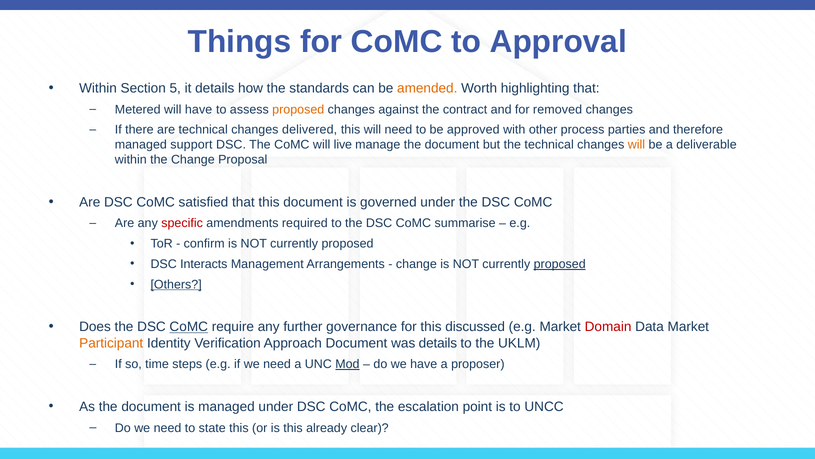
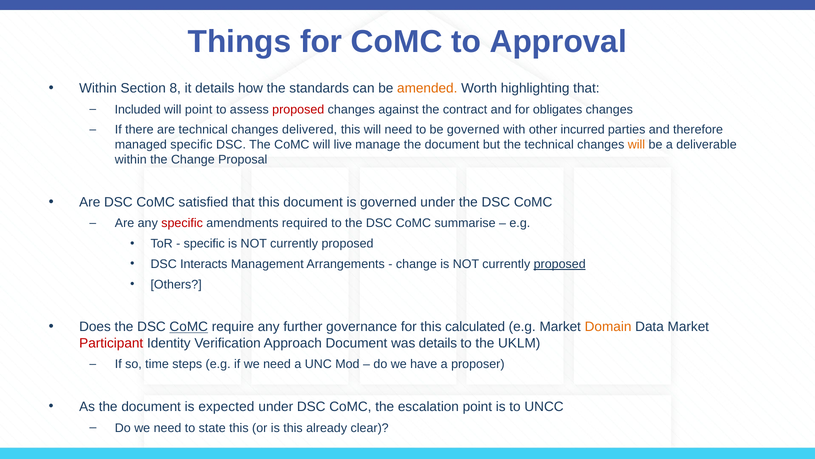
5: 5 -> 8 (175, 88)
Metered: Metered -> Included (138, 109)
will have: have -> point (199, 109)
proposed colour: orange -> red (298, 109)
removed: removed -> obligates (558, 109)
be approved: approved -> governed (473, 130)
process: process -> incurred (583, 130)
managed support: support -> specific (191, 145)
confirm: confirm -> specific (204, 243)
Others underline: present -> none (176, 284)
discussed: discussed -> calculated (475, 327)
Domain colour: red -> orange (608, 327)
Participant colour: orange -> red (111, 343)
Mod underline: present -> none (347, 364)
is managed: managed -> expected (226, 406)
